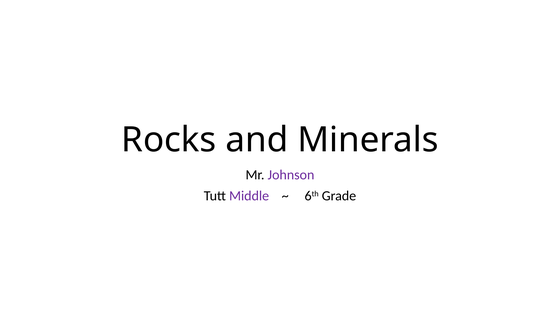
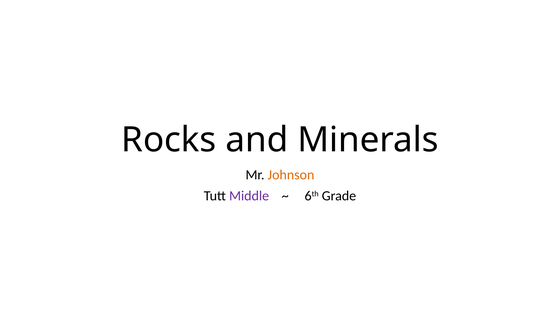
Johnson colour: purple -> orange (291, 175)
